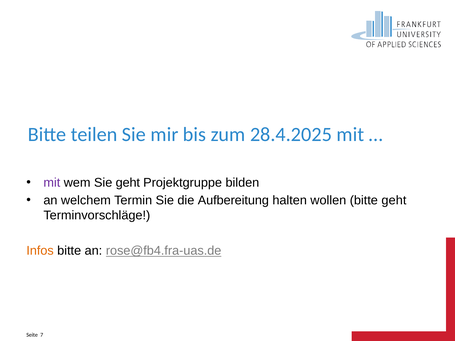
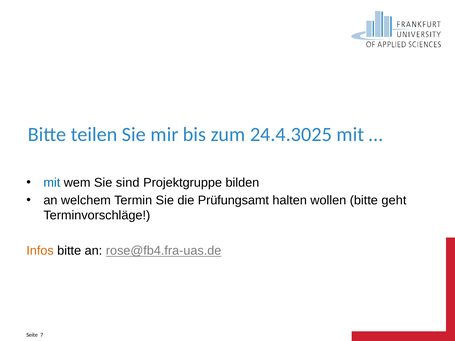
28.4.2025: 28.4.2025 -> 24.4.3025 (291, 134)
mit colour: purple -> blue (52, 183)
Sie geht: geht -> sind (128, 183)
Aufbereitung: Aufbereitung -> Prüfungsamt (233, 200)
